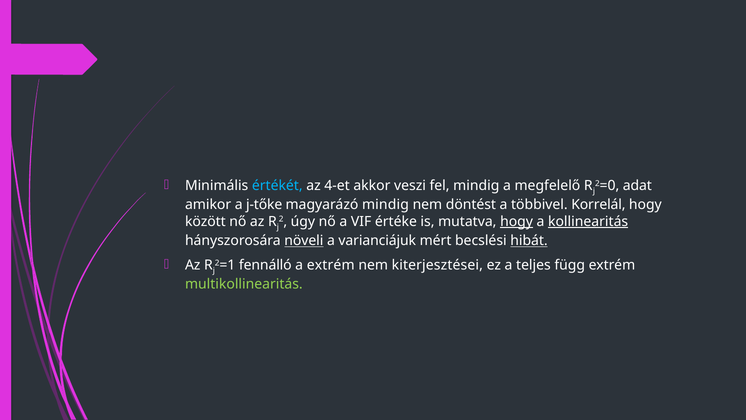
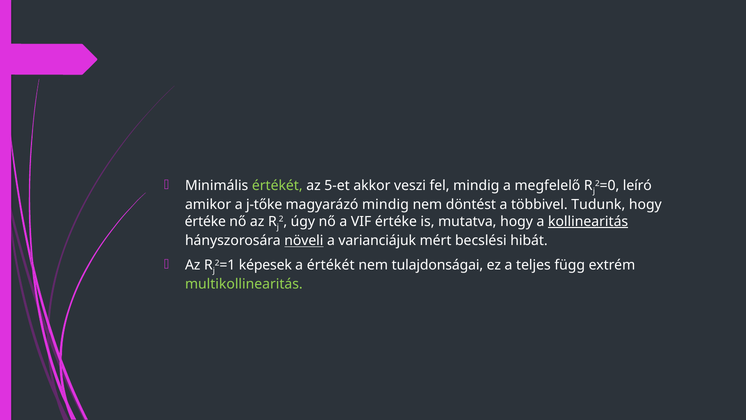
értékét colour: light blue -> light green (277, 186)
4-et: 4-et -> 5-et (337, 186)
adat: adat -> leíró (637, 186)
Korrelál: Korrelál -> Tudunk (598, 205)
között: között -> értéke (205, 221)
hogy underline: present -> none (517, 221)
hibát underline: present -> none (529, 240)
fennálló: fennálló -> képesek (265, 265)
a extrém: extrém -> értékét (331, 265)
kiterjesztései: kiterjesztései -> tulajdonságai (437, 265)
